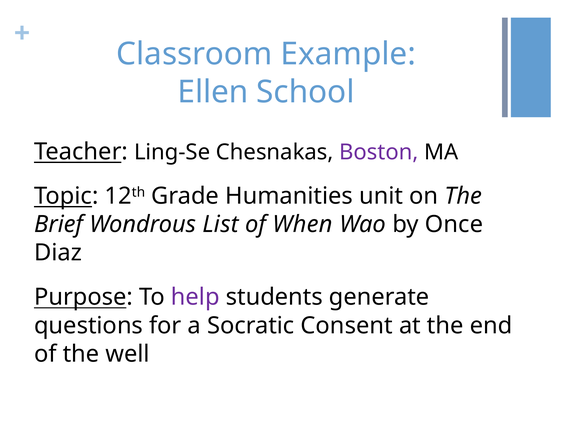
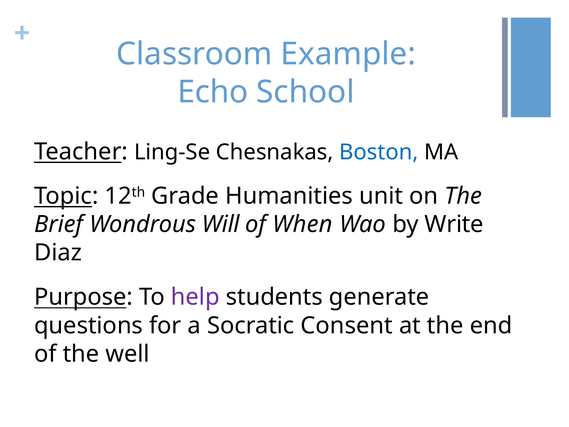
Ellen: Ellen -> Echo (213, 92)
Boston colour: purple -> blue (379, 152)
List: List -> Will (221, 224)
Once: Once -> Write (454, 224)
